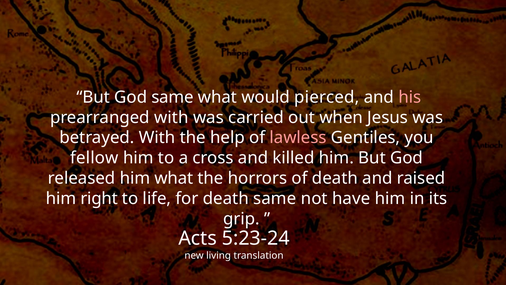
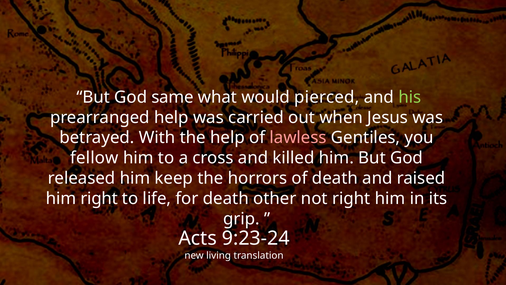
his colour: pink -> light green (410, 97)
prearranged with: with -> help (171, 117)
him what: what -> keep (174, 178)
death same: same -> other (275, 198)
not have: have -> right (351, 198)
5:23-24: 5:23-24 -> 9:23-24 (256, 238)
